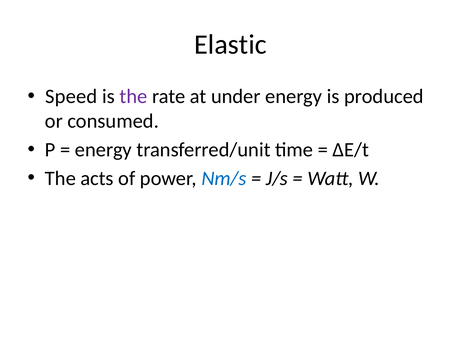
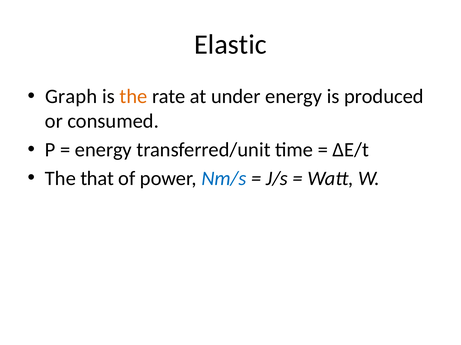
Speed: Speed -> Graph (71, 97)
the colour: purple -> orange (134, 97)
acts: acts -> that (97, 179)
